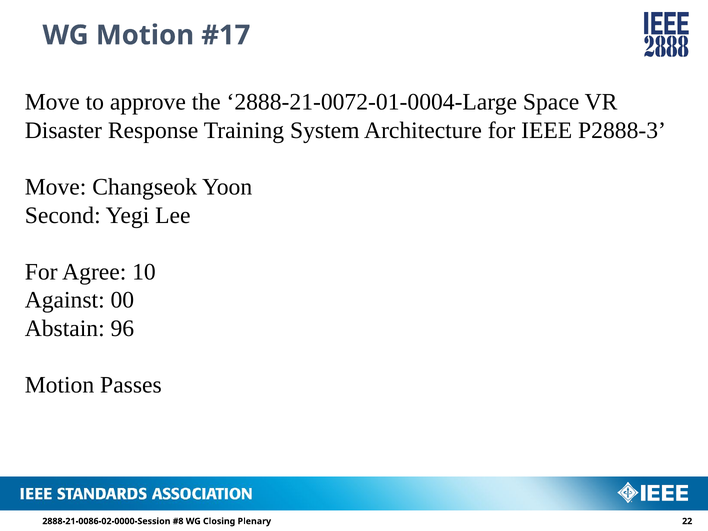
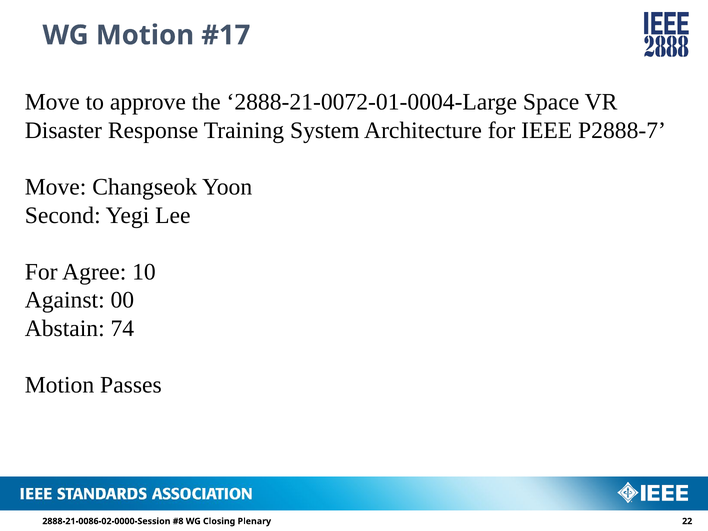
P2888-3: P2888-3 -> P2888-7 (622, 130)
96: 96 -> 74 (122, 329)
